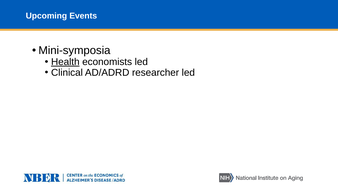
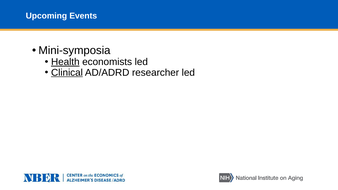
Clinical underline: none -> present (67, 73)
